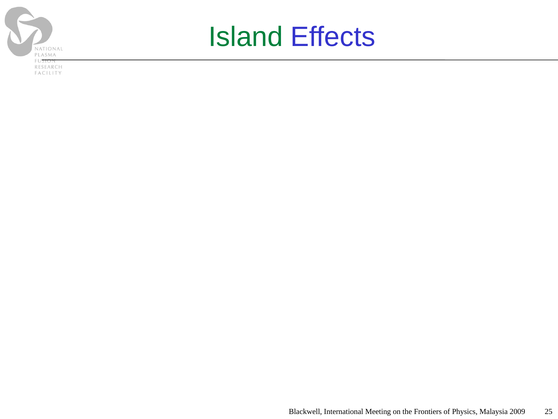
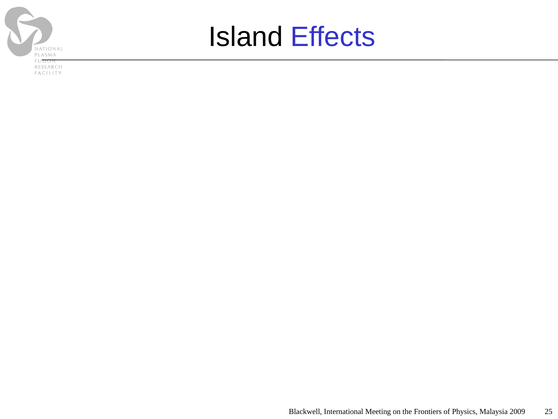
Island colour: green -> black (246, 37)
